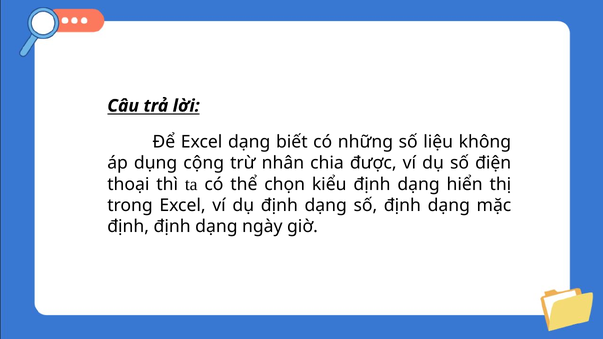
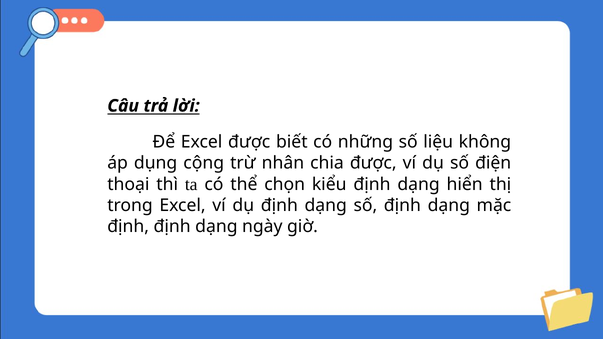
Excel dạng: dạng -> được (249, 142)
